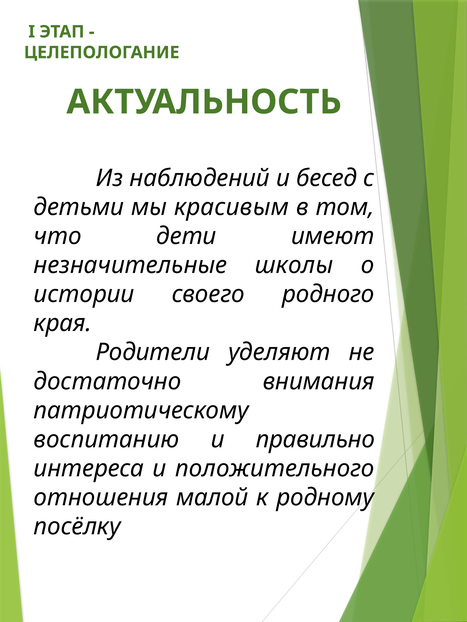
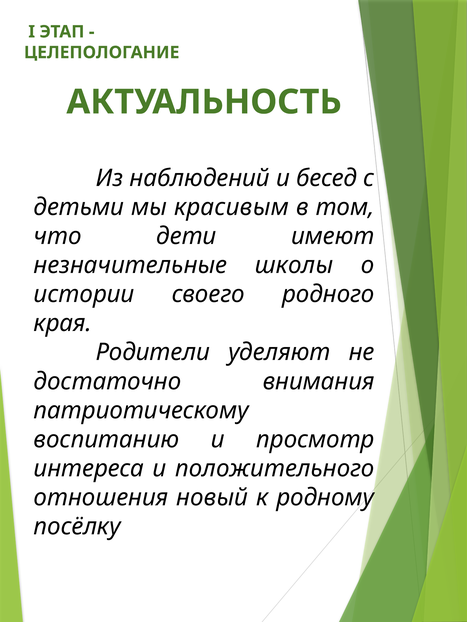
правильно: правильно -> просмотр (315, 440)
малой: малой -> новый (212, 498)
